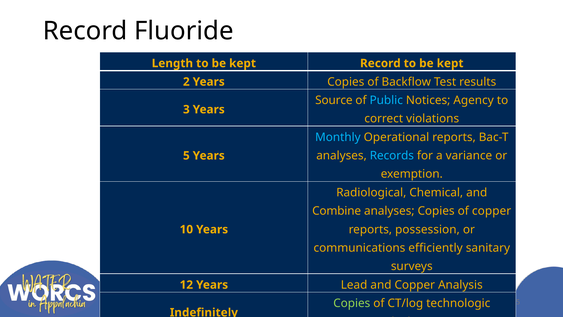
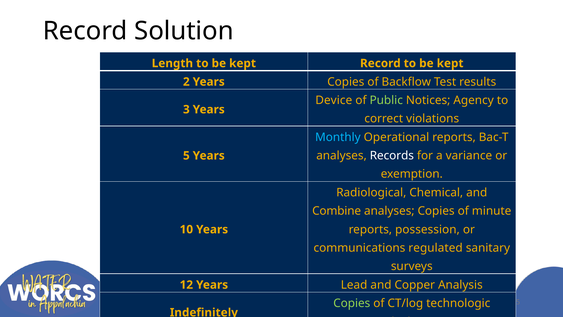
Fluoride: Fluoride -> Solution (184, 31)
Source: Source -> Device (334, 100)
Public colour: light blue -> light green (386, 100)
Records colour: light blue -> white (392, 155)
of copper: copper -> minute (492, 211)
efficiently: efficiently -> regulated (436, 248)
